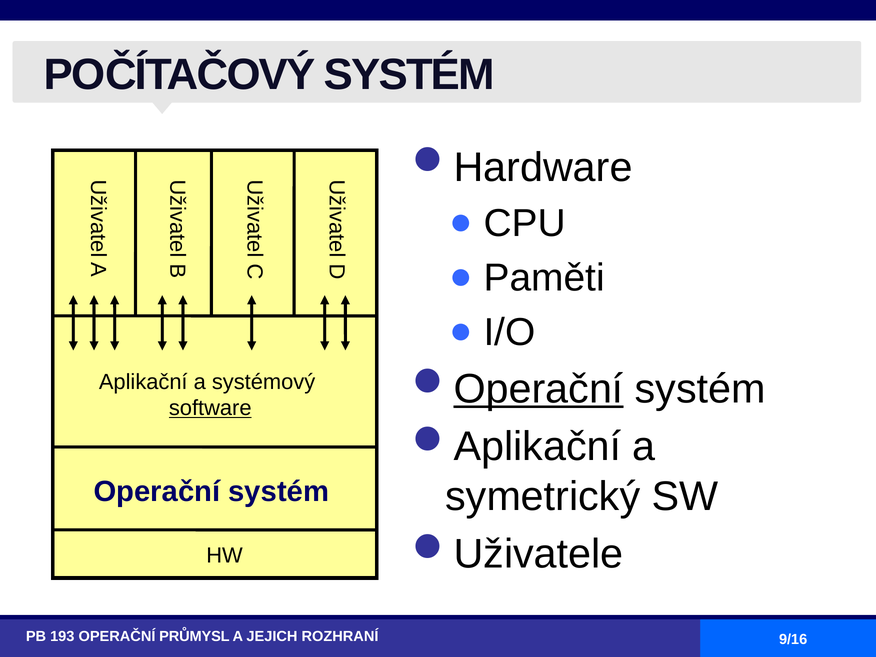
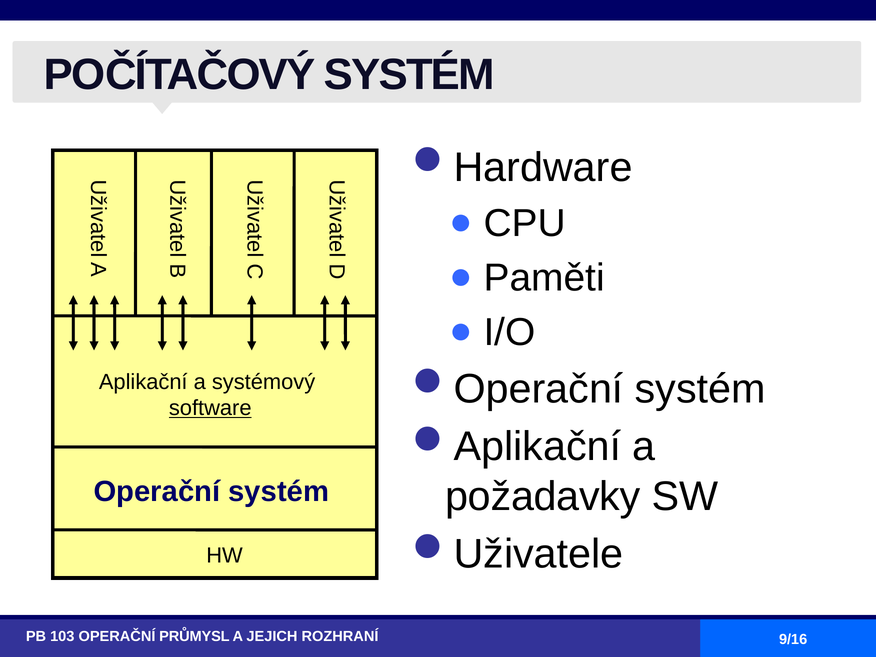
Operační underline: present -> none (539, 389)
symetrický: symetrický -> požadavky (543, 496)
193: 193 -> 103 (62, 637)
